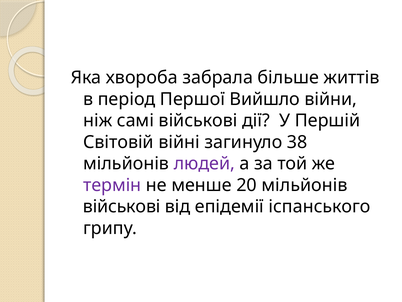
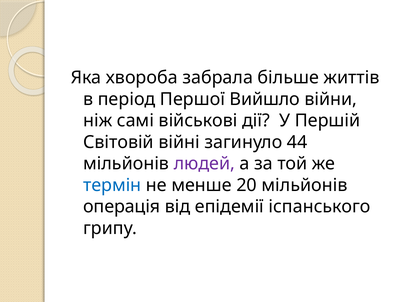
38: 38 -> 44 (297, 142)
термін colour: purple -> blue (112, 185)
військові: військові -> операція (122, 206)
